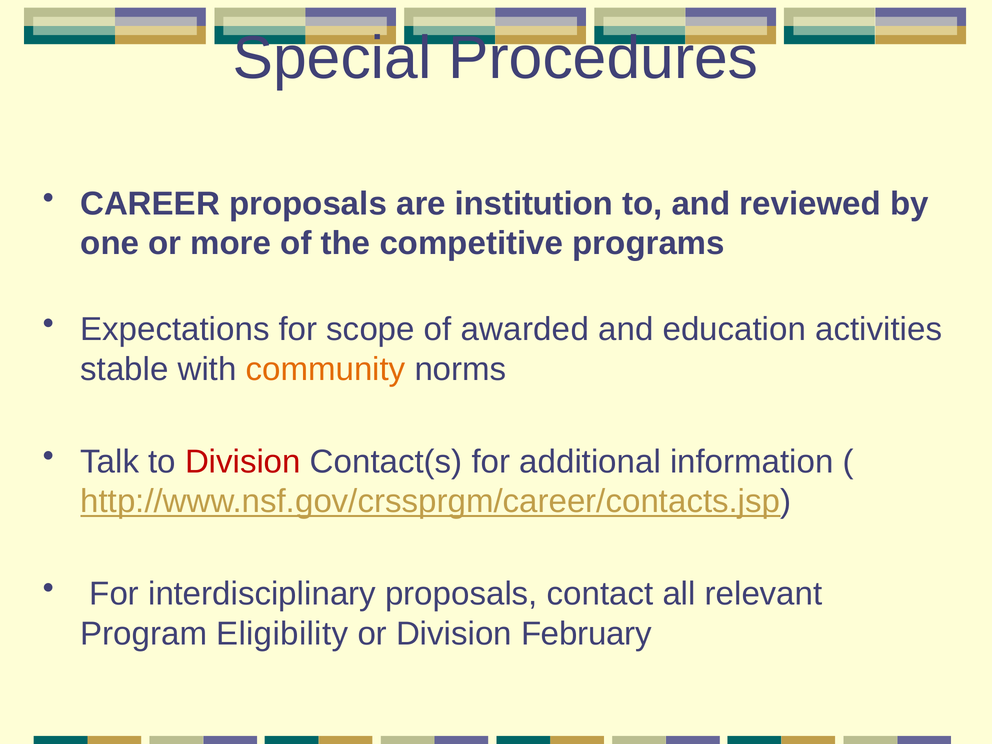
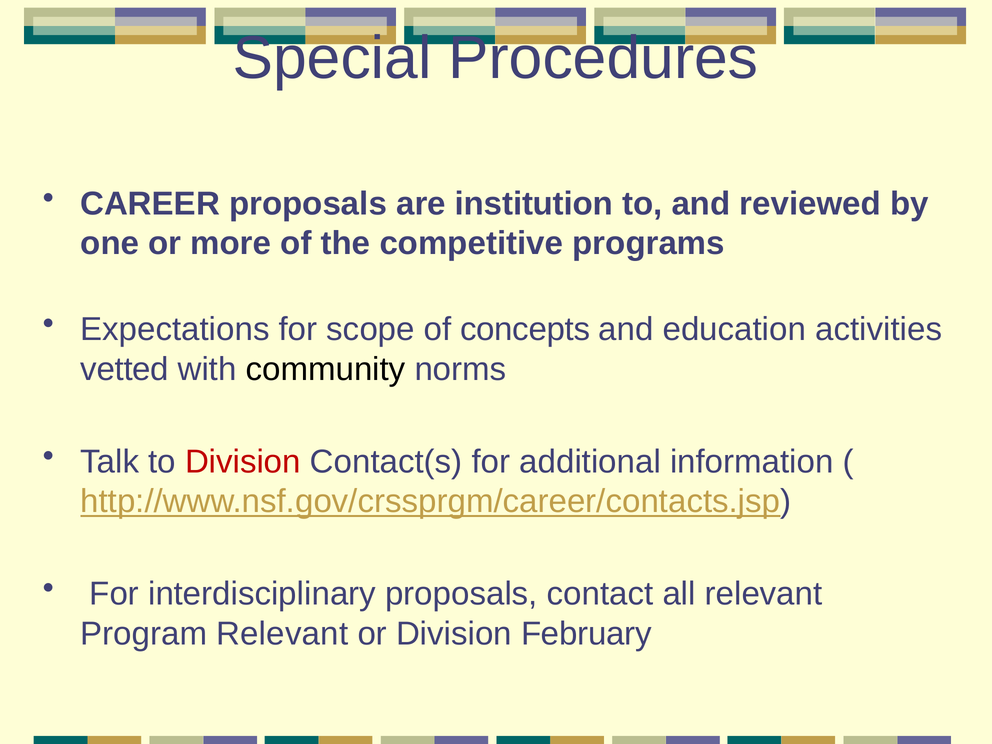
awarded: awarded -> concepts (525, 329)
stable: stable -> vetted (125, 369)
community colour: orange -> black (326, 369)
Program Eligibility: Eligibility -> Relevant (282, 634)
